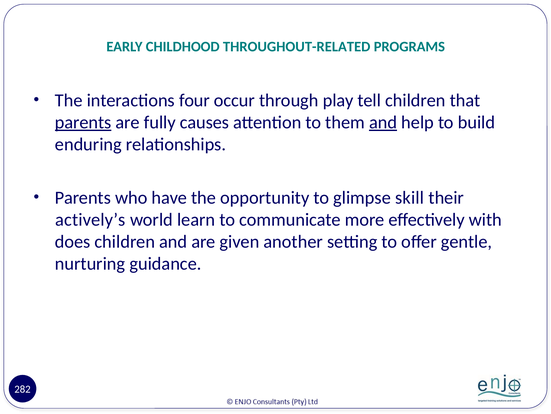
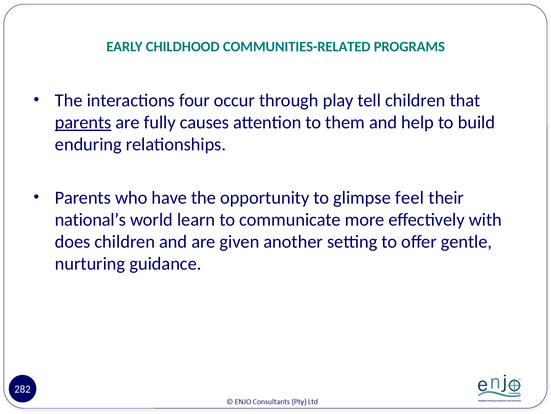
THROUGHOUT-RELATED: THROUGHOUT-RELATED -> COMMUNITIES-RELATED (297, 47)
and underline: present -> none (383, 122)
skill: skill -> feel (410, 197)
actively’s: actively’s -> national’s (90, 219)
